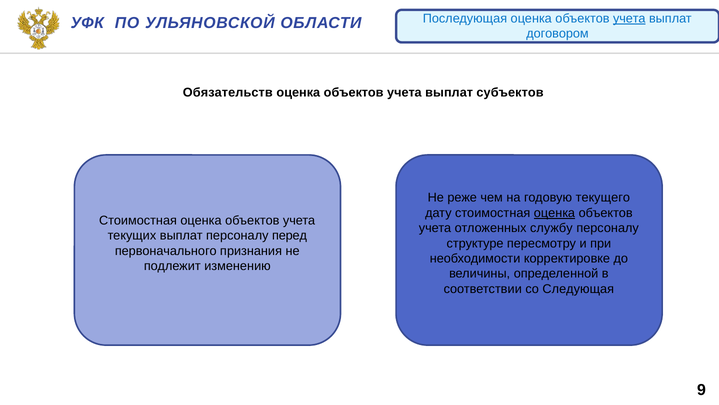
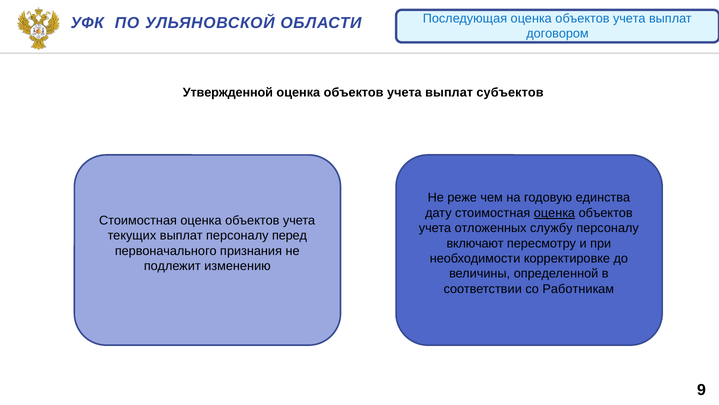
учета underline: present -> none (629, 18)
Обязательств: Обязательств -> Утвержденной (228, 93)
текущего: текущего -> единства (603, 198)
структуре: структуре -> включают (475, 243)
Следующая: Следующая -> Работникам (578, 289)
